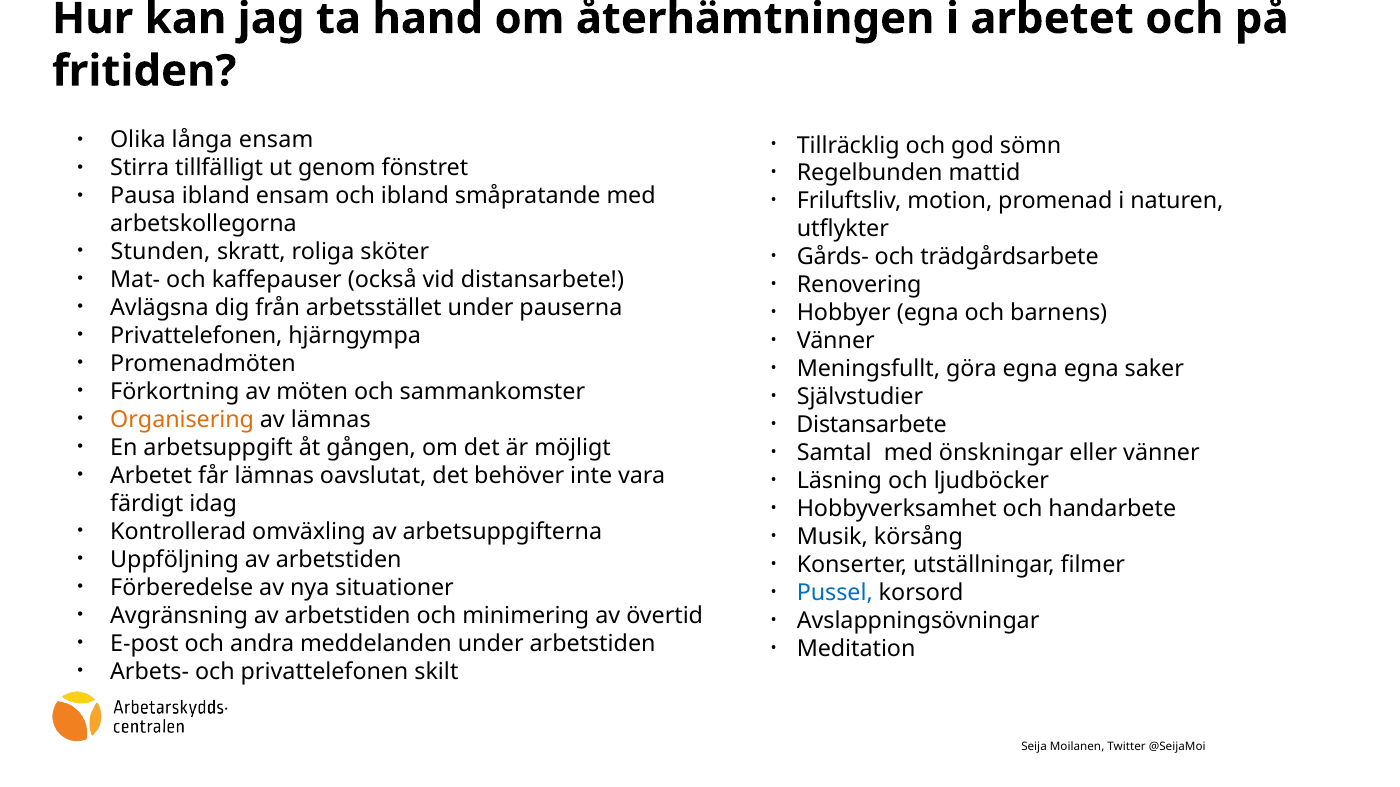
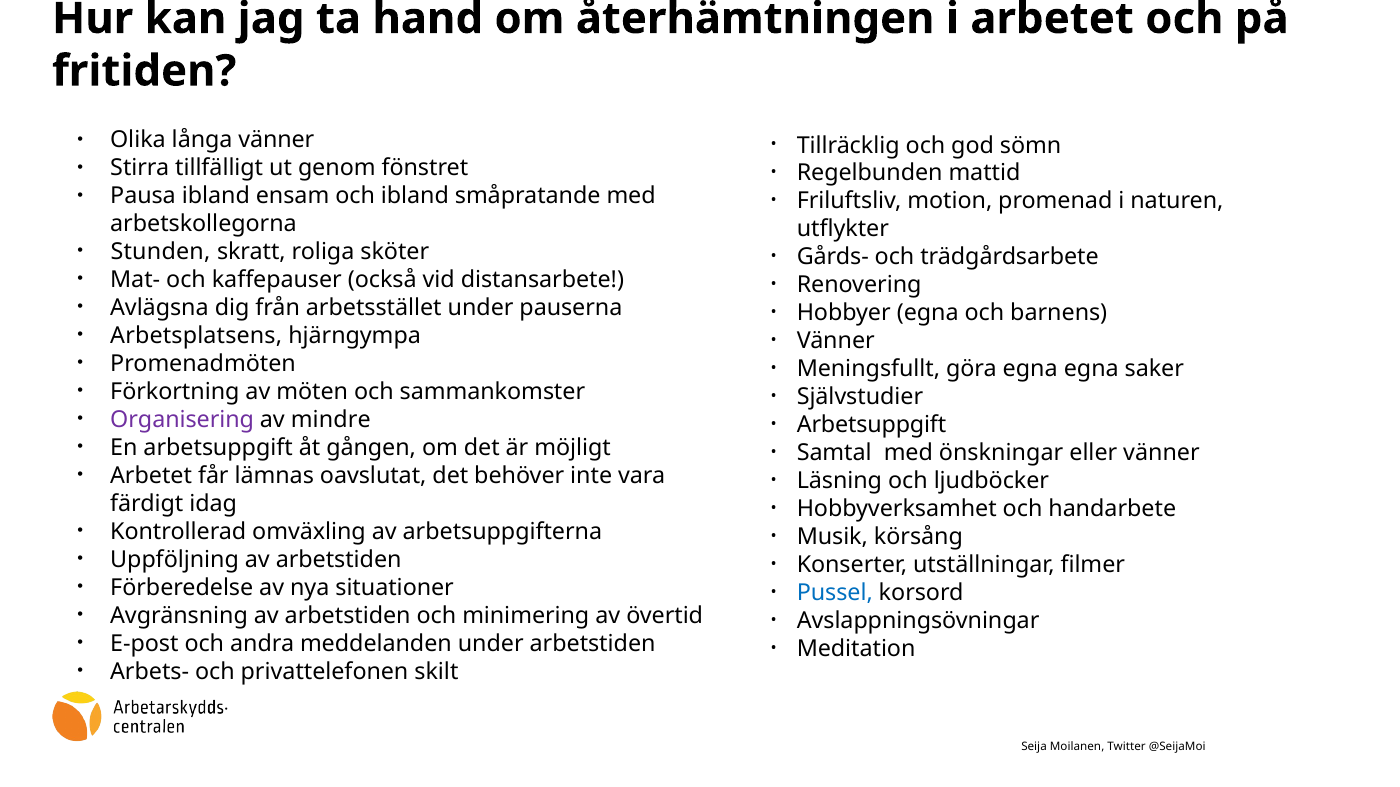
långa ensam: ensam -> vänner (276, 140)
Privattelefonen: Privattelefonen -> Arbetsplatsens (196, 336)
Organisering colour: orange -> purple (182, 420)
av lämnas: lämnas -> mindre (331, 420)
Distansarbete: Distansarbete -> Arbetsuppgift (872, 425)
